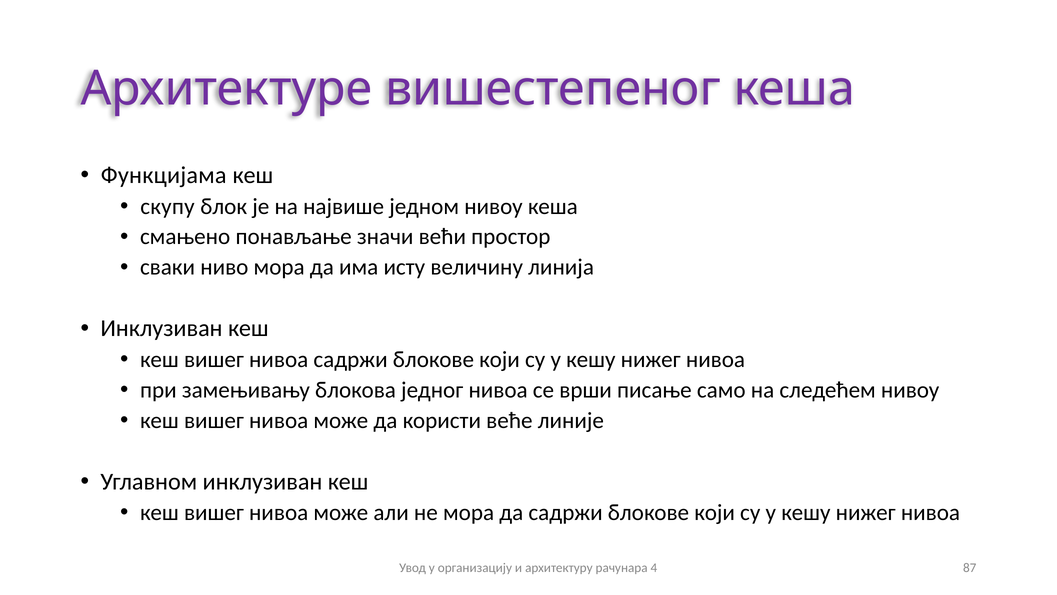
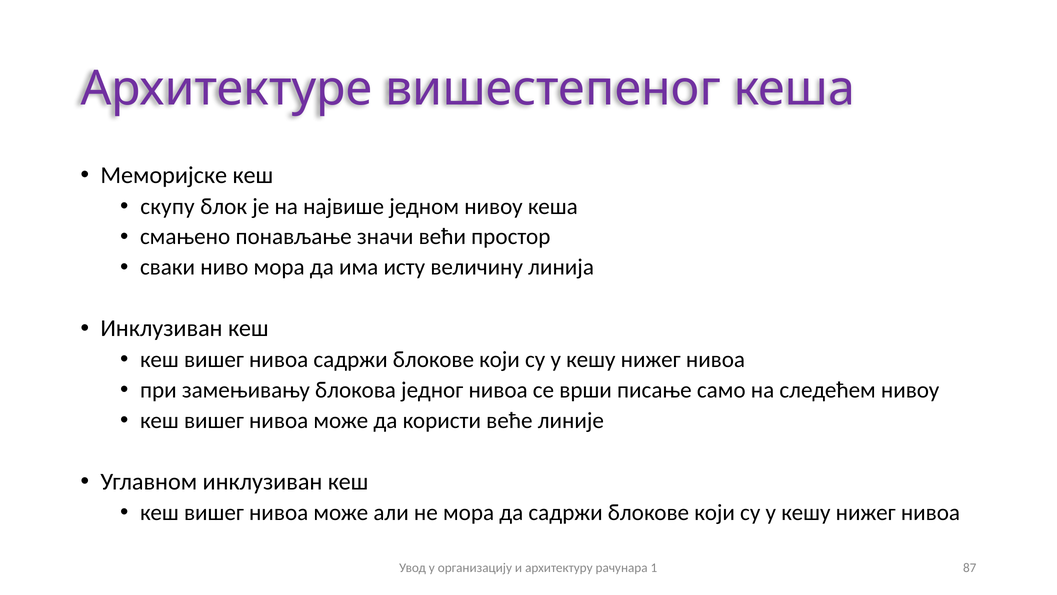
Функцијама: Функцијама -> Меморијске (164, 175)
4: 4 -> 1 (654, 568)
